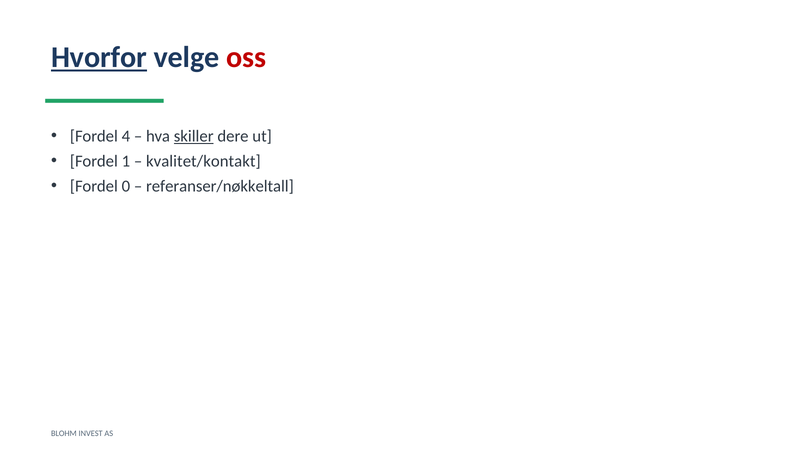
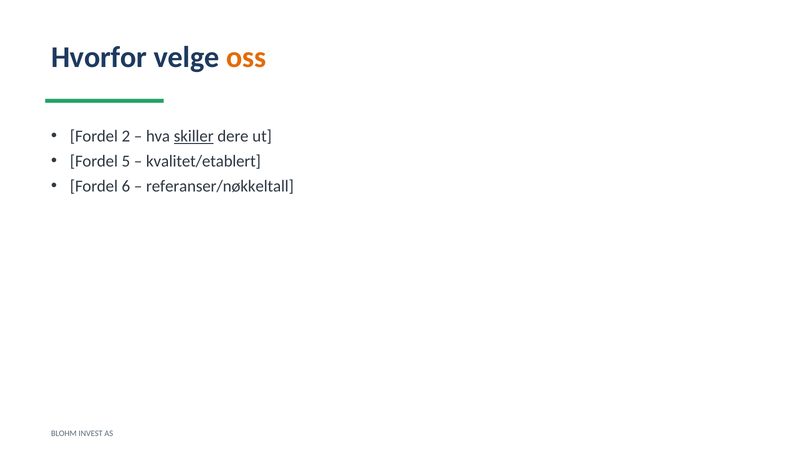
Hvorfor underline: present -> none (99, 57)
oss colour: red -> orange (246, 57)
4: 4 -> 2 (126, 136)
1: 1 -> 5 (126, 161)
kvalitet/kontakt: kvalitet/kontakt -> kvalitet/etablert (203, 161)
0: 0 -> 6 (126, 186)
